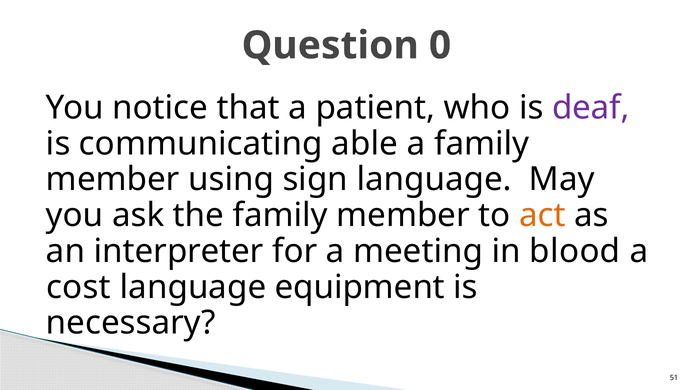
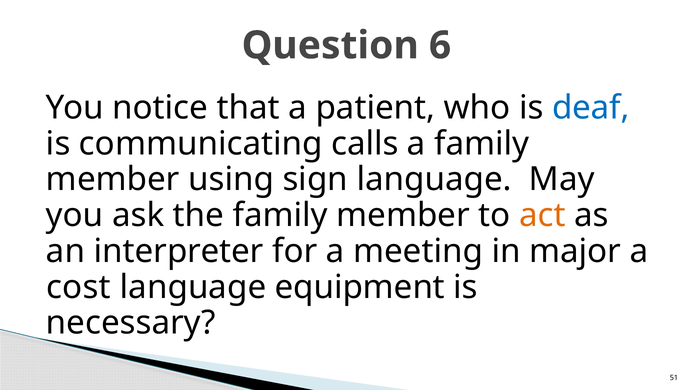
0: 0 -> 6 (440, 45)
deaf colour: purple -> blue (591, 108)
able: able -> calls (365, 144)
blood: blood -> major (575, 251)
